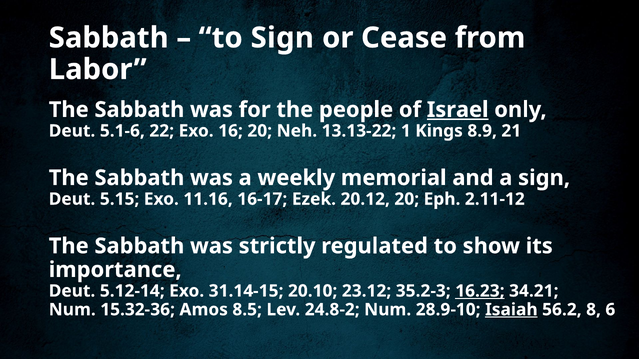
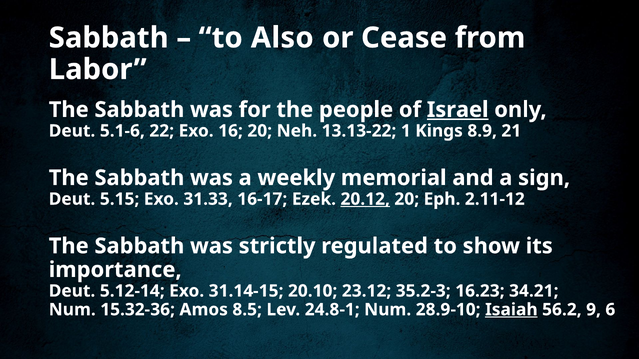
to Sign: Sign -> Also (282, 38)
11.16: 11.16 -> 31.33 (208, 199)
20.12 underline: none -> present (365, 199)
16.23 underline: present -> none (480, 291)
24.8-2: 24.8-2 -> 24.8-1 (332, 310)
8: 8 -> 9 (594, 310)
